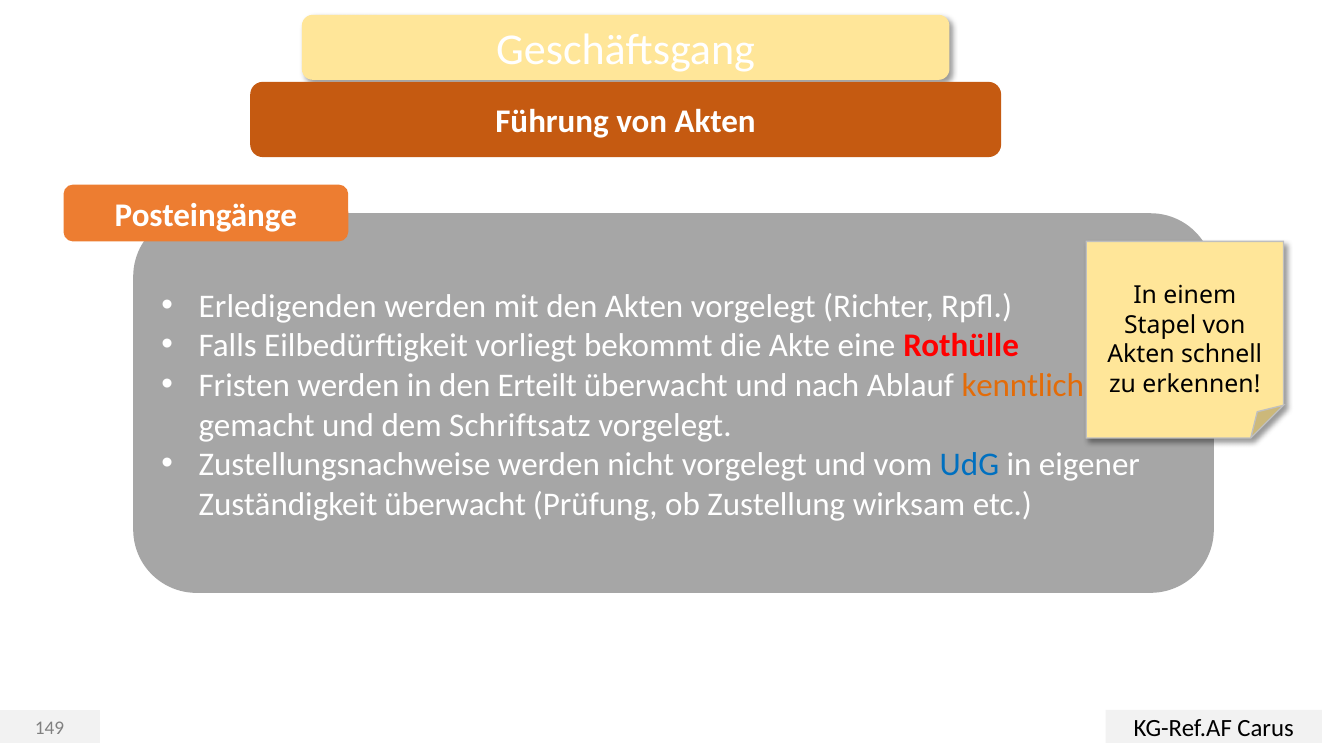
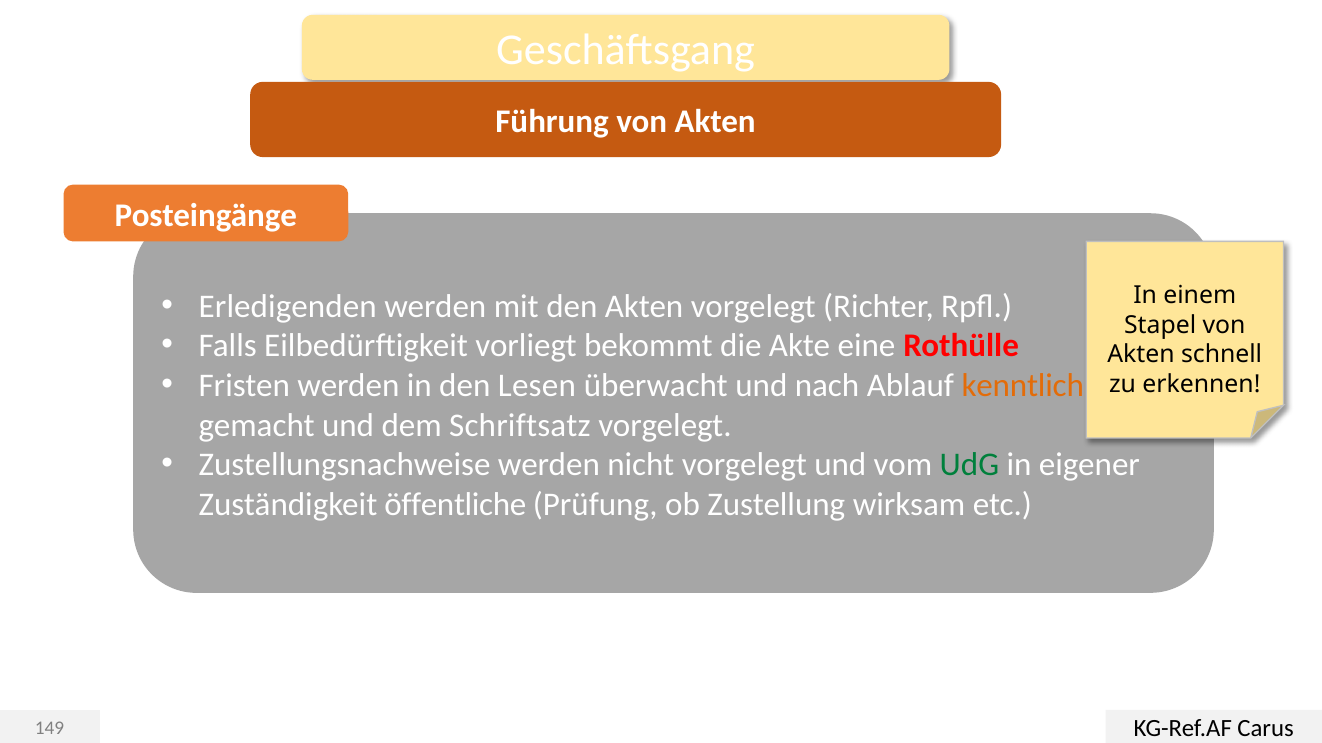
Erteilt: Erteilt -> Lesen (537, 386)
UdG colour: blue -> green (969, 465)
Zuständigkeit überwacht: überwacht -> öffentliche (455, 505)
